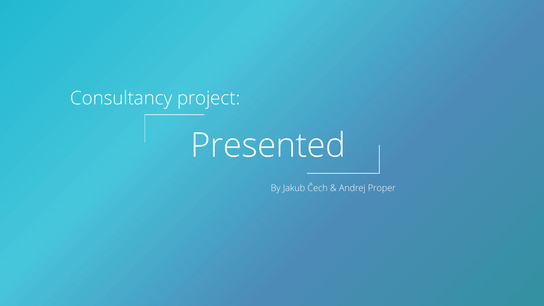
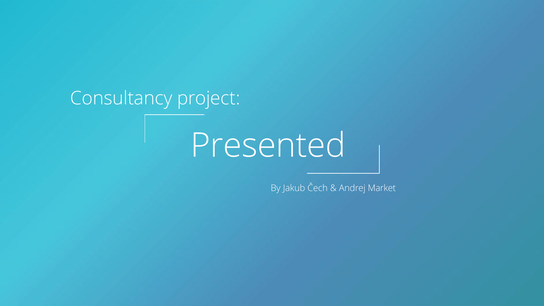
Proper: Proper -> Market (382, 188)
